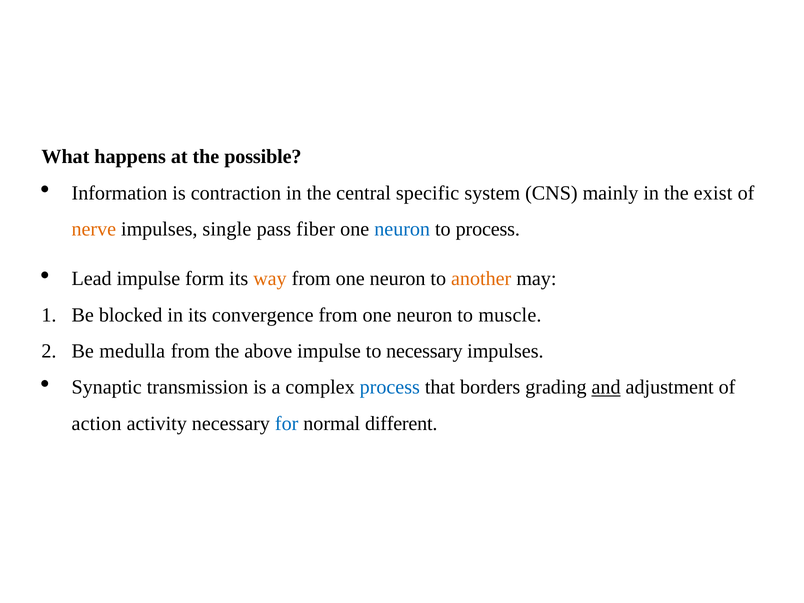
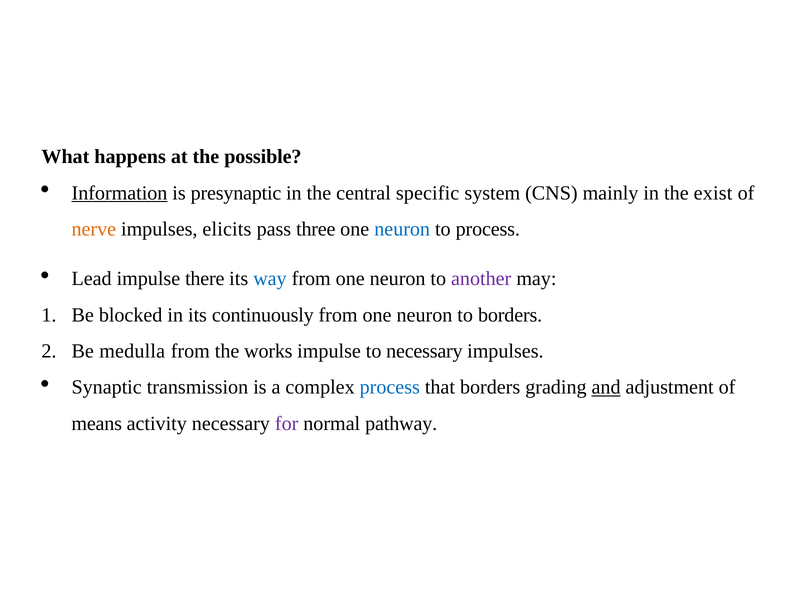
Information underline: none -> present (119, 193)
contraction: contraction -> presynaptic (236, 193)
single: single -> elicits (227, 229)
fiber: fiber -> three (316, 229)
form: form -> there (205, 279)
way colour: orange -> blue (270, 279)
another colour: orange -> purple (481, 279)
convergence: convergence -> continuously (263, 315)
to muscle: muscle -> borders (510, 315)
above: above -> works (268, 351)
action: action -> means (97, 423)
for colour: blue -> purple (287, 423)
different: different -> pathway (401, 423)
